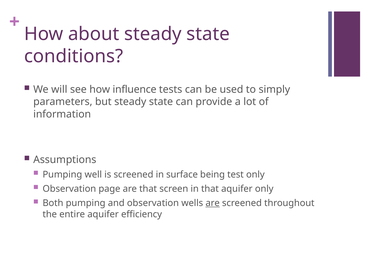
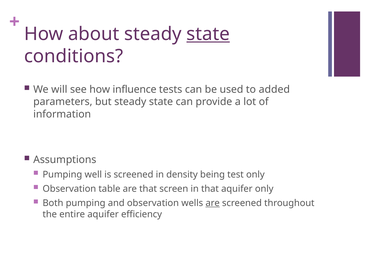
state underline: none -> present (208, 34)
simply: simply -> added (274, 89)
surface: surface -> density (182, 174)
page: page -> table (109, 189)
